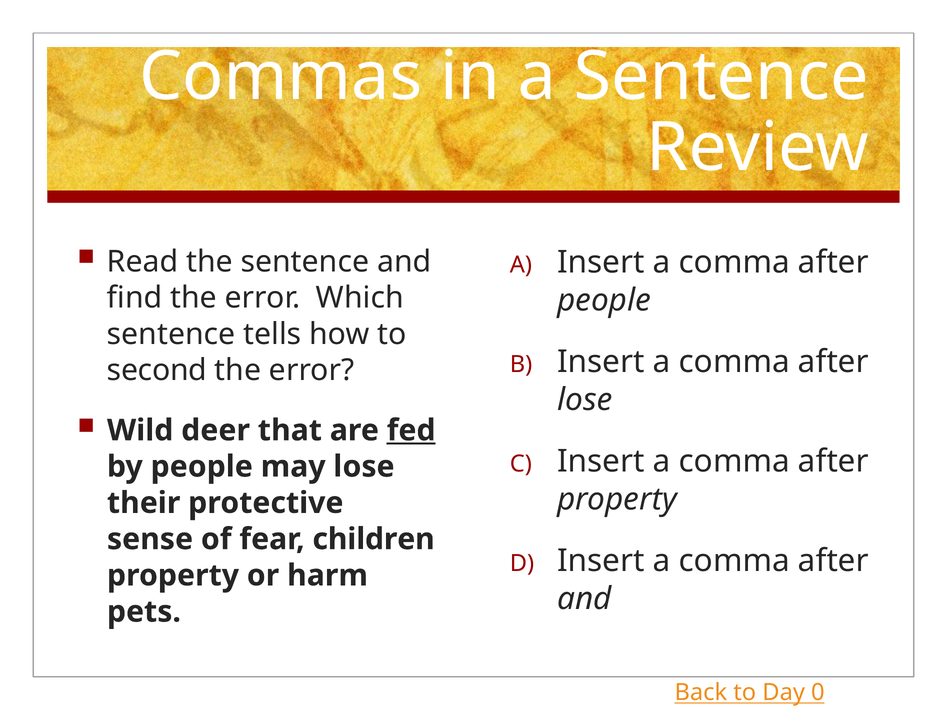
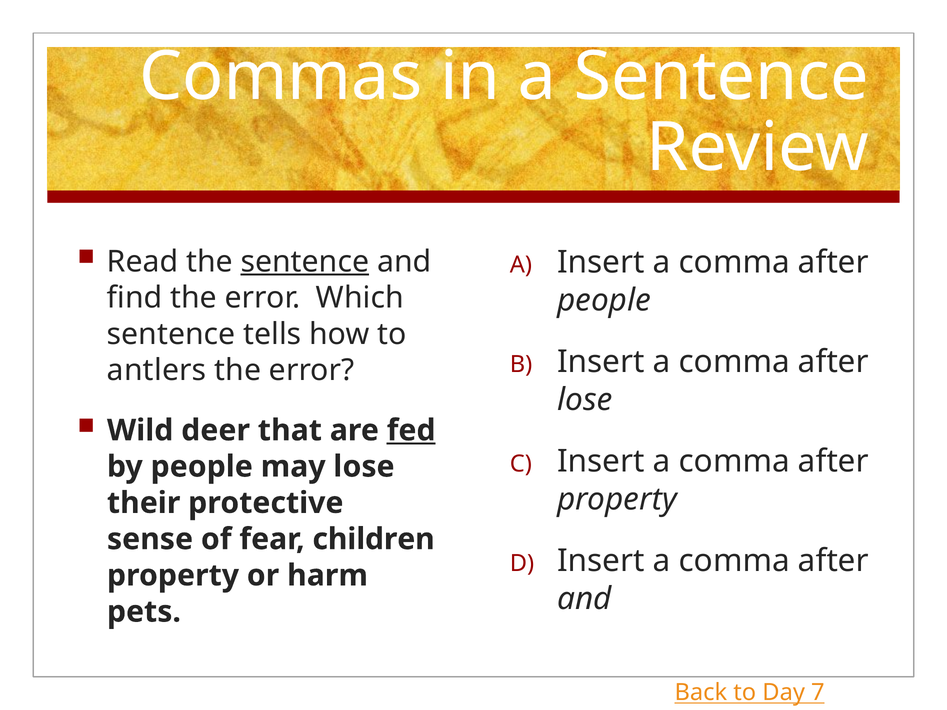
sentence underline: none -> present (305, 262)
second: second -> antlers (157, 371)
0: 0 -> 7 (818, 692)
